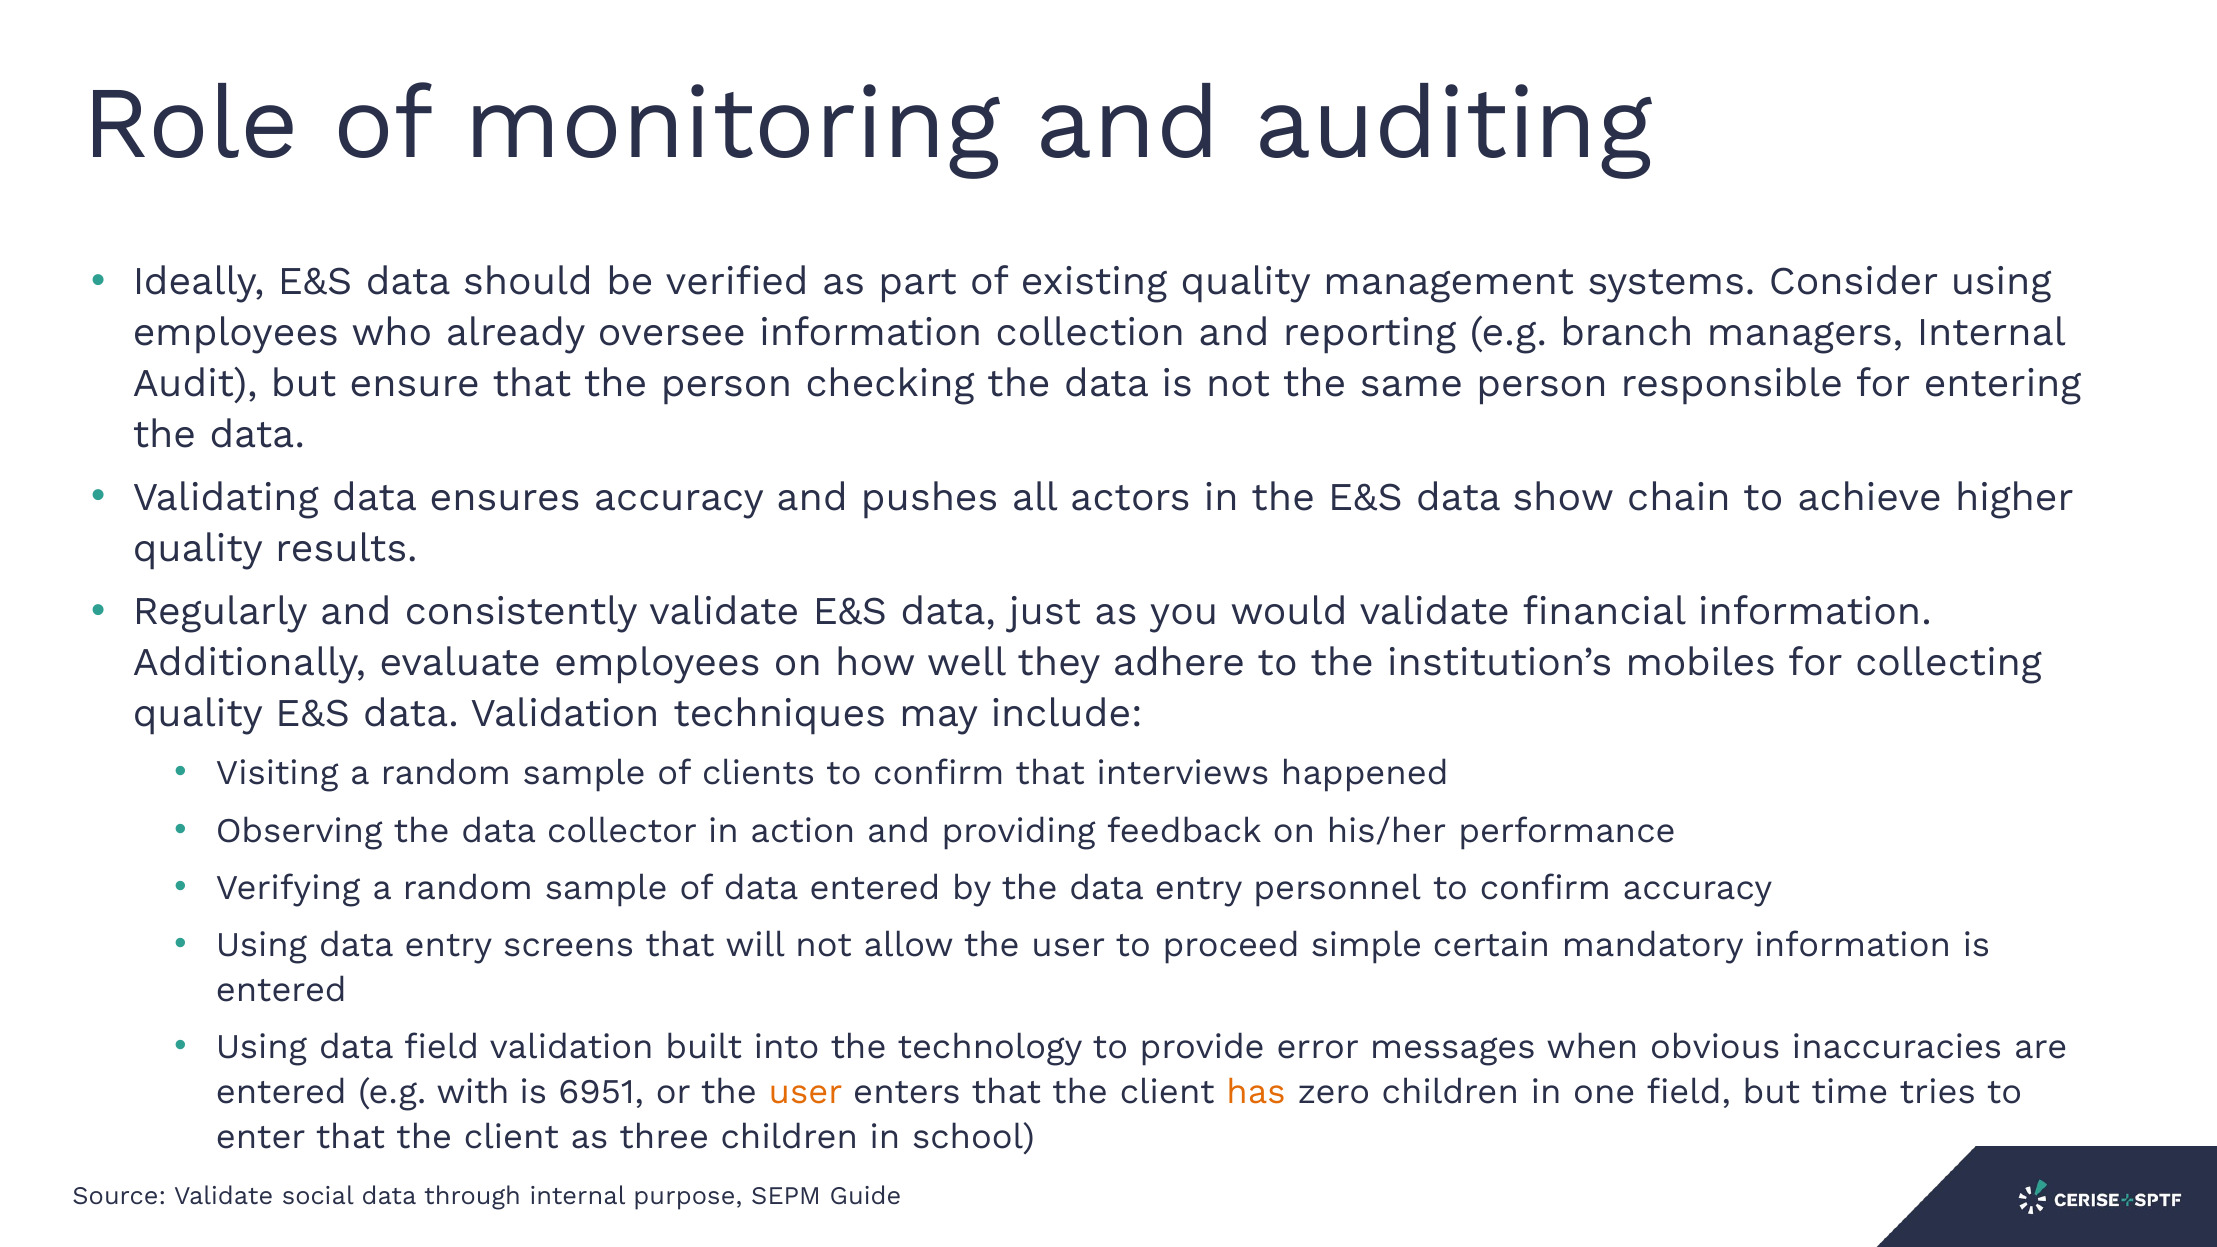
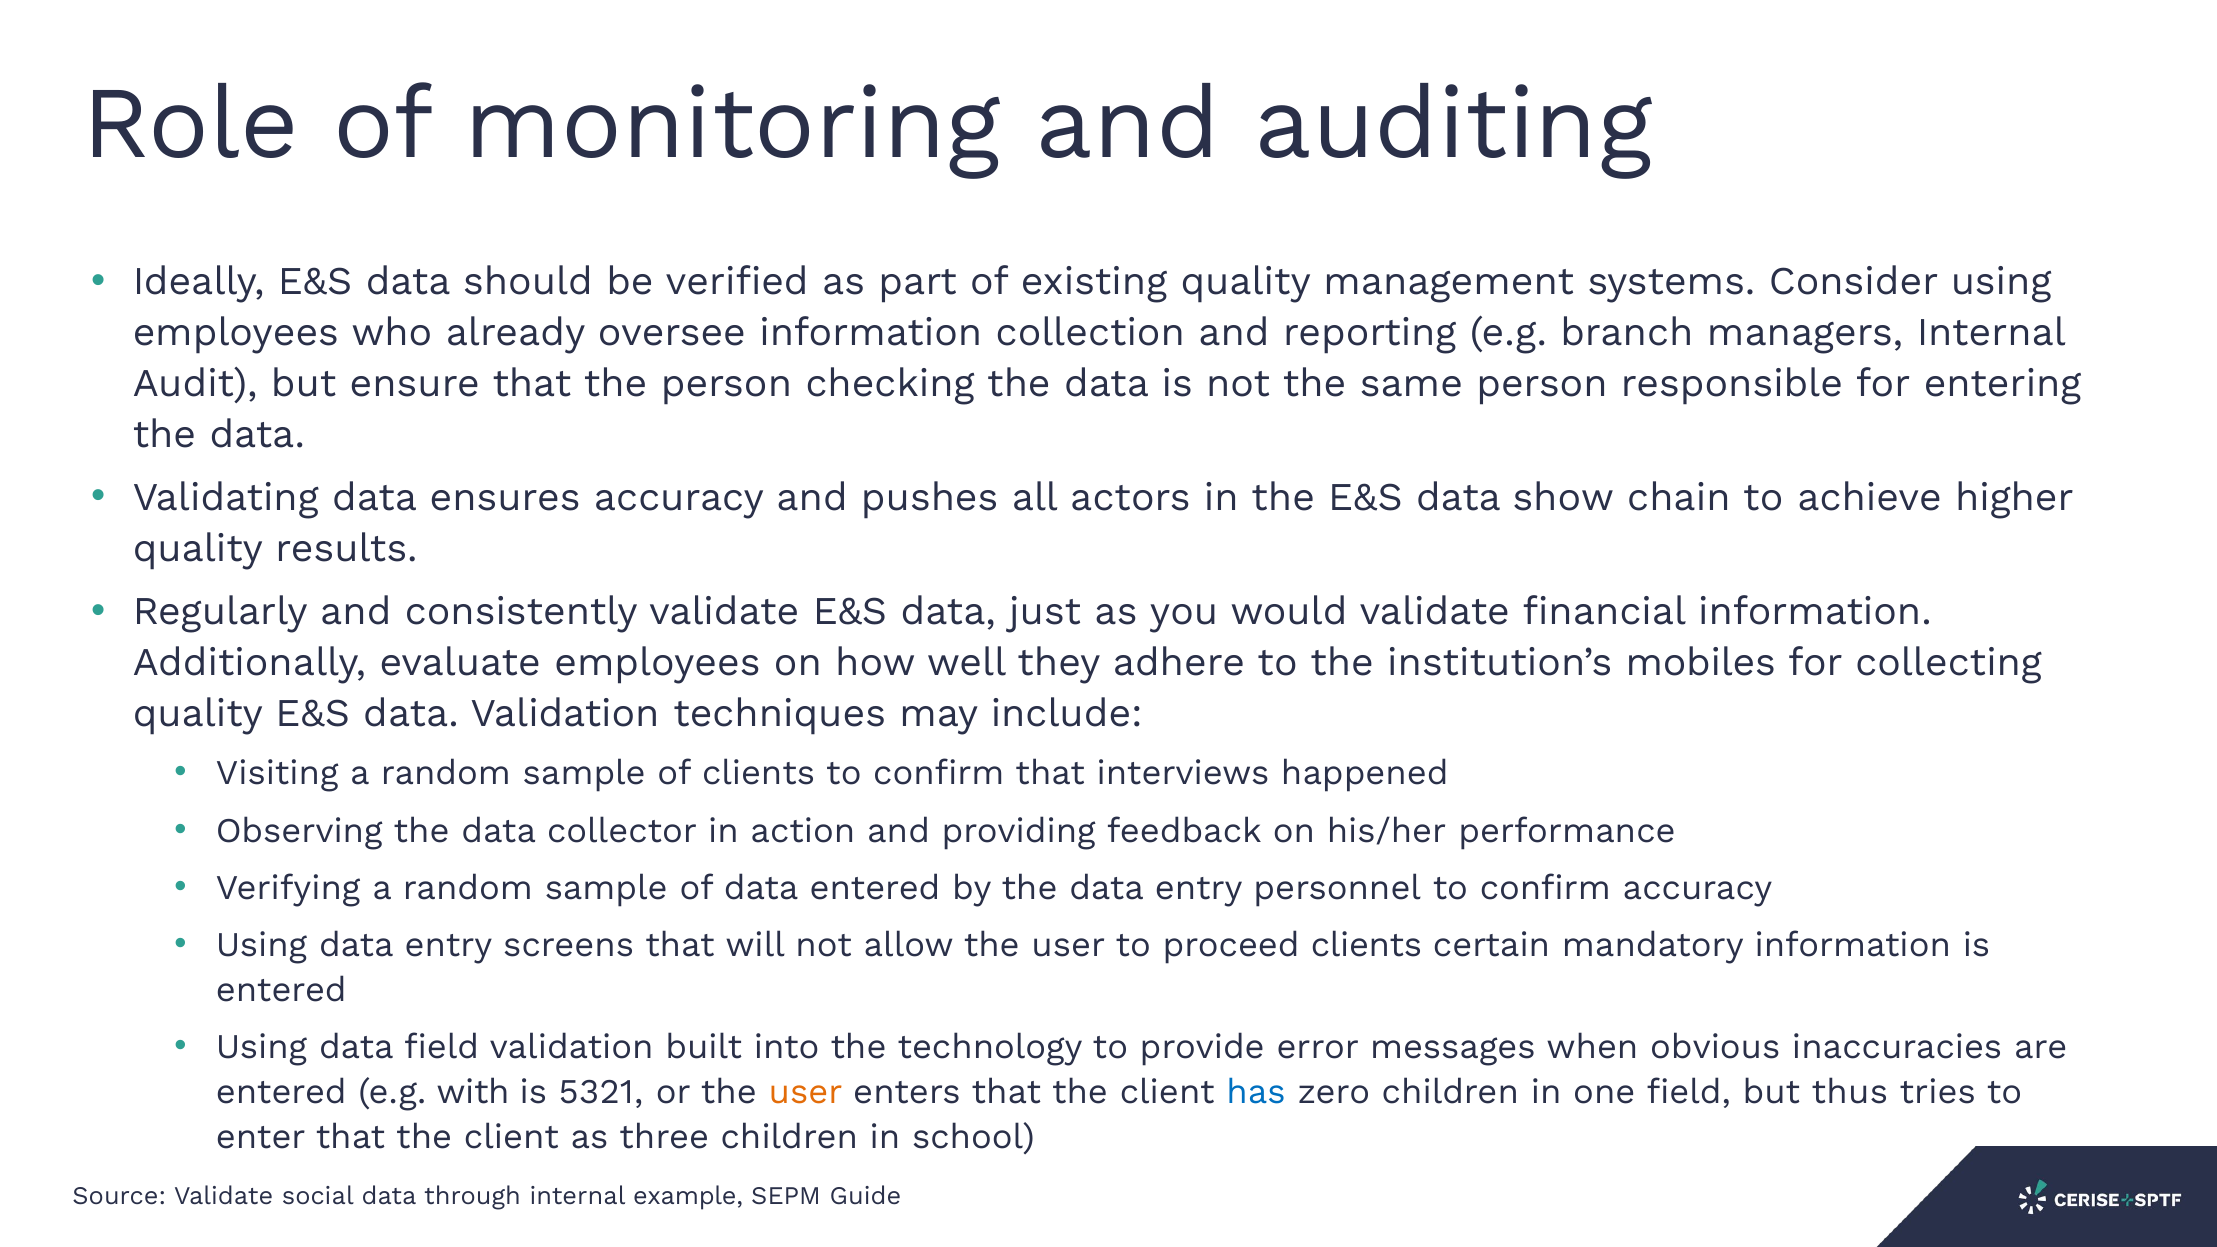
proceed simple: simple -> clients (1367, 945)
6951: 6951 -> 5321 (601, 1092)
has colour: orange -> blue (1256, 1092)
time: time -> thus (1850, 1092)
purpose: purpose -> example (688, 1196)
